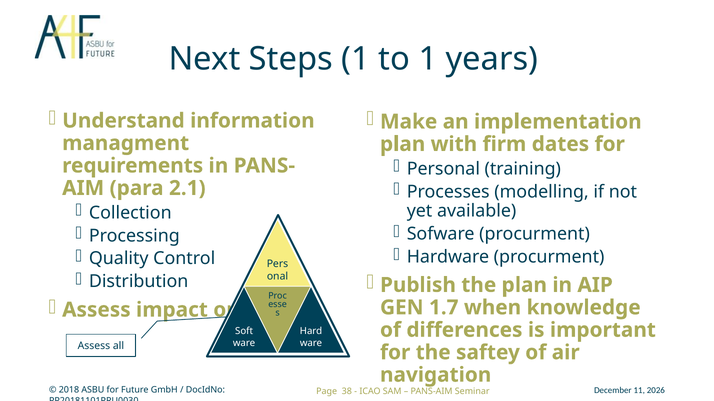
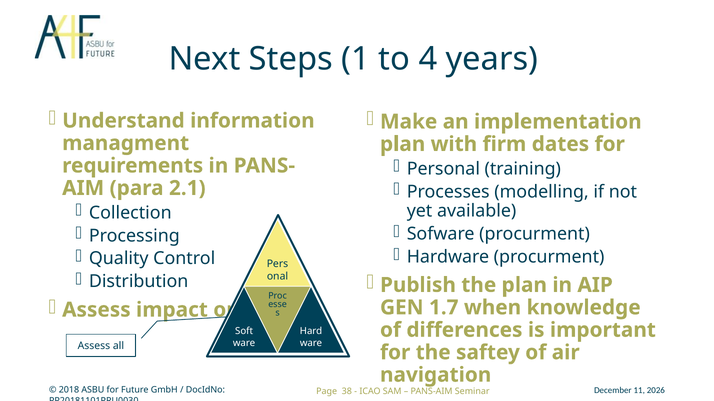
to 1: 1 -> 4 (428, 59)
